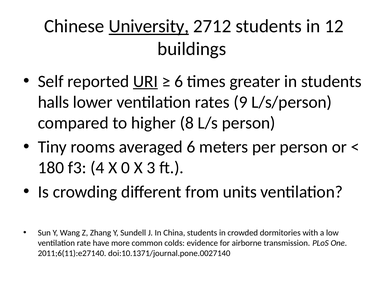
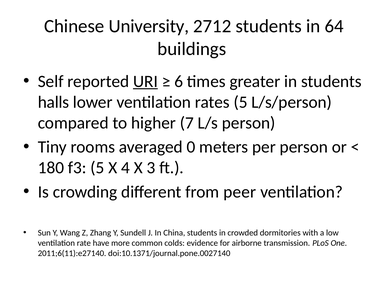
University underline: present -> none (149, 26)
12: 12 -> 64 (334, 26)
rates 9: 9 -> 5 (241, 102)
8: 8 -> 7 (187, 123)
averaged 6: 6 -> 0 (191, 147)
f3 4: 4 -> 5 (97, 168)
0: 0 -> 4 (126, 168)
units: units -> peer (240, 192)
